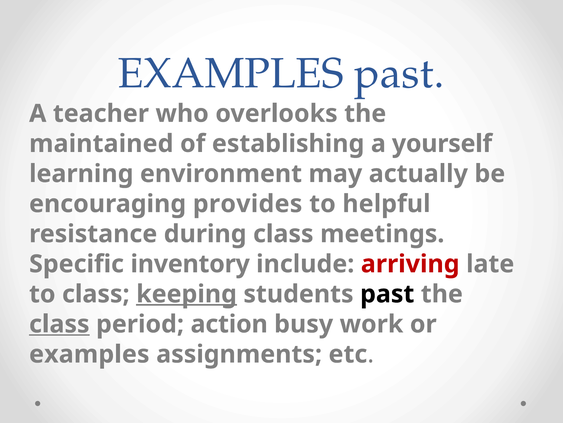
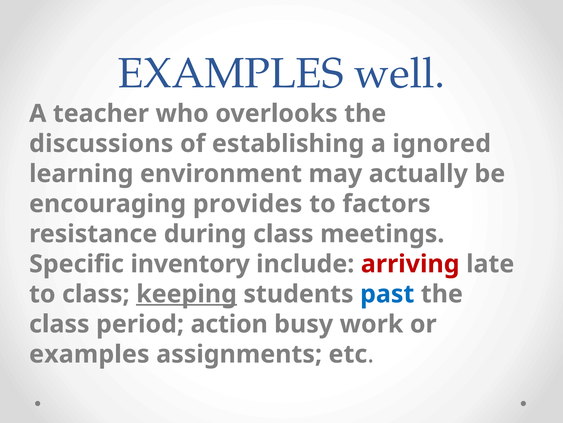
EXAMPLES past: past -> well (400, 73)
maintained: maintained -> discussions (101, 143)
yourself: yourself -> ignored (442, 143)
helpful: helpful -> factors (386, 204)
past colour: black -> blue (387, 294)
class underline: present -> none (59, 324)
